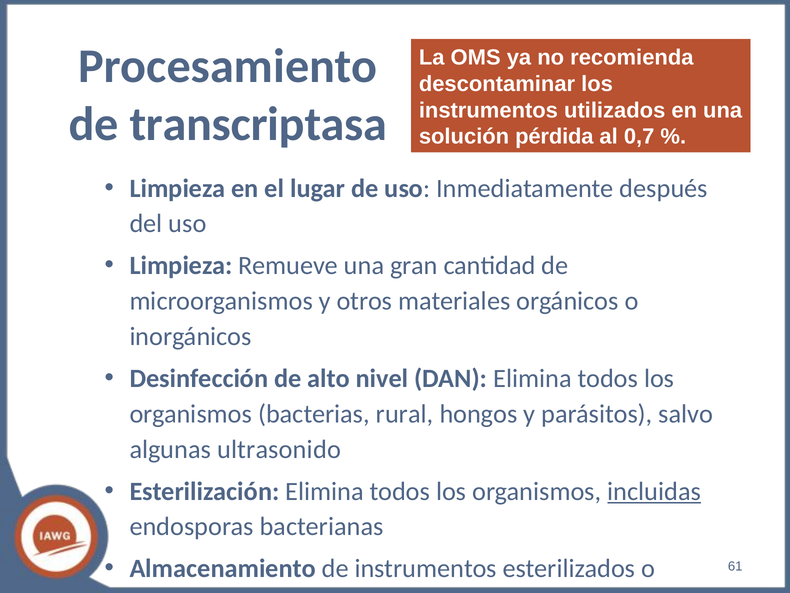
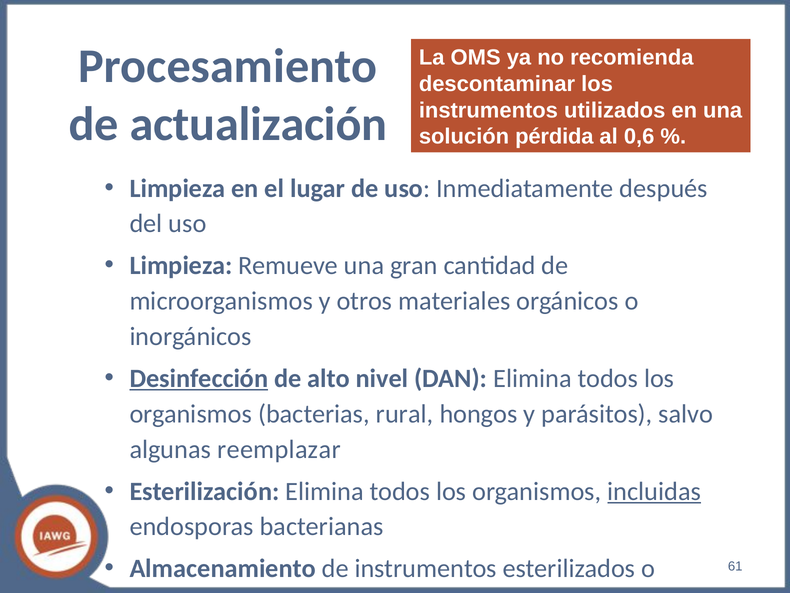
transcriptasa: transcriptasa -> actualización (258, 124)
0,7: 0,7 -> 0,6 (639, 137)
Desinfección underline: none -> present (199, 378)
ultrasonido: ultrasonido -> reemplazar (279, 449)
